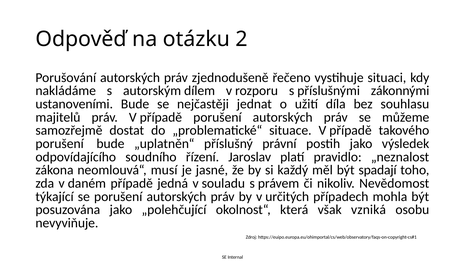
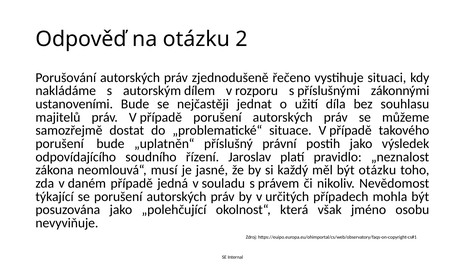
být spadají: spadají -> otázku (377, 170)
vzniká: vzniká -> jméno (369, 209)
